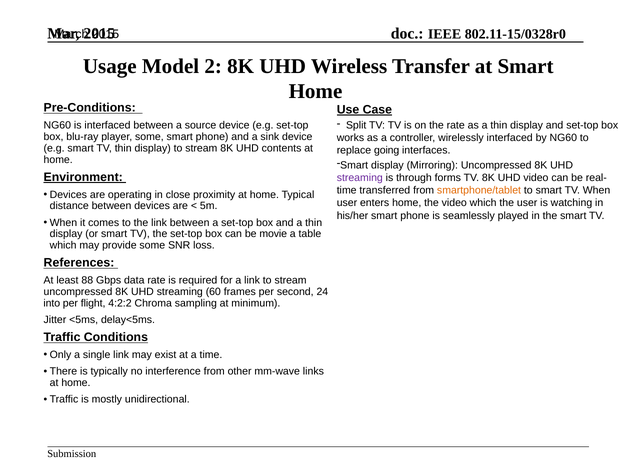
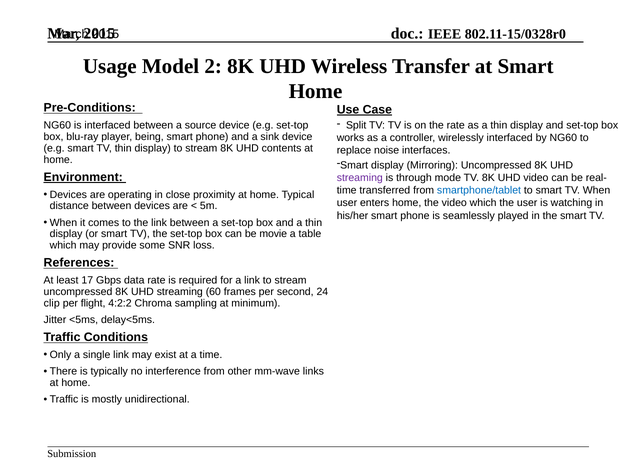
player some: some -> being (149, 137)
going: going -> noise (387, 151)
forms: forms -> mode (448, 178)
smartphone/tablet colour: orange -> blue (479, 191)
88: 88 -> 17 (87, 281)
into: into -> clip (52, 303)
